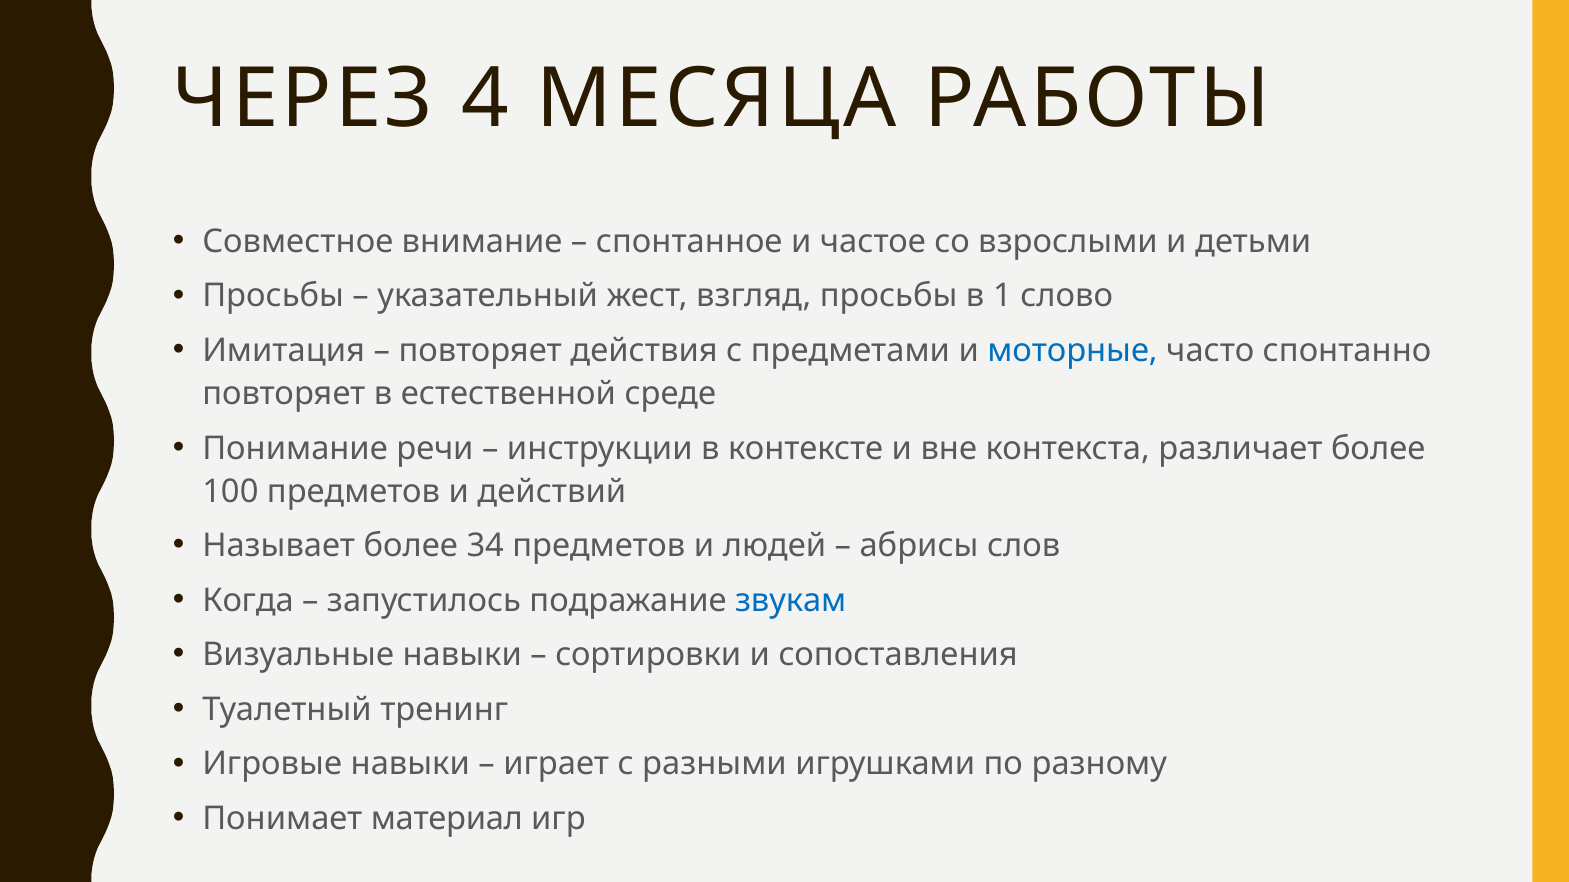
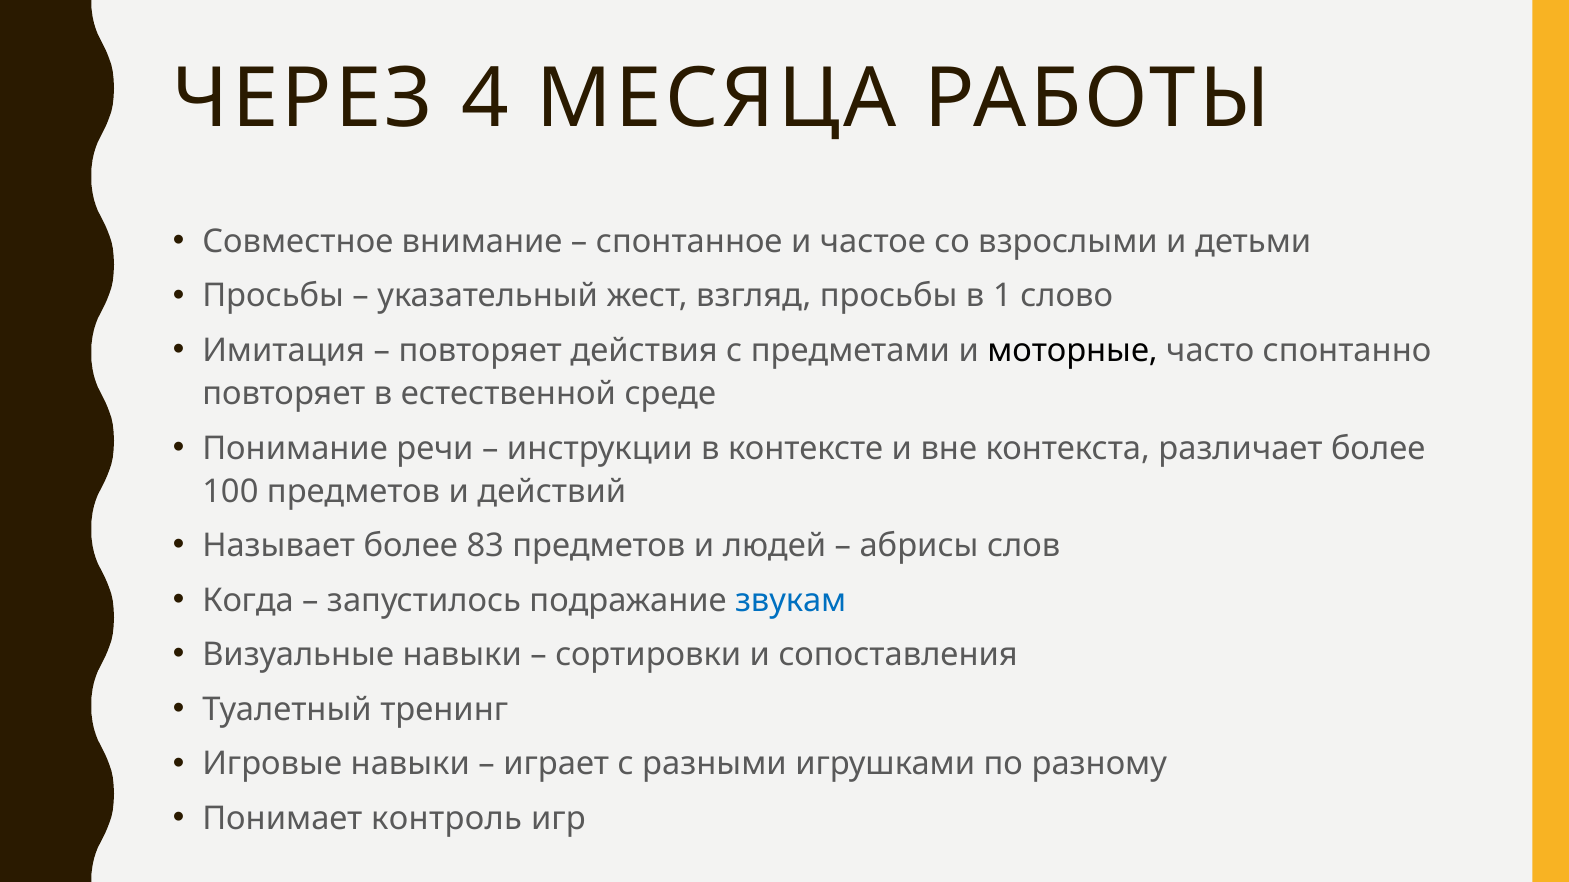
моторные colour: blue -> black (1073, 351)
34: 34 -> 83 (485, 546)
материал: материал -> контроль (447, 819)
